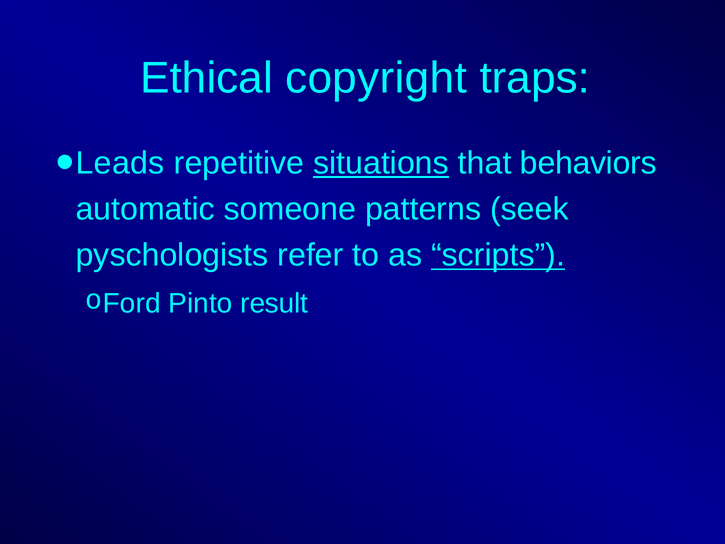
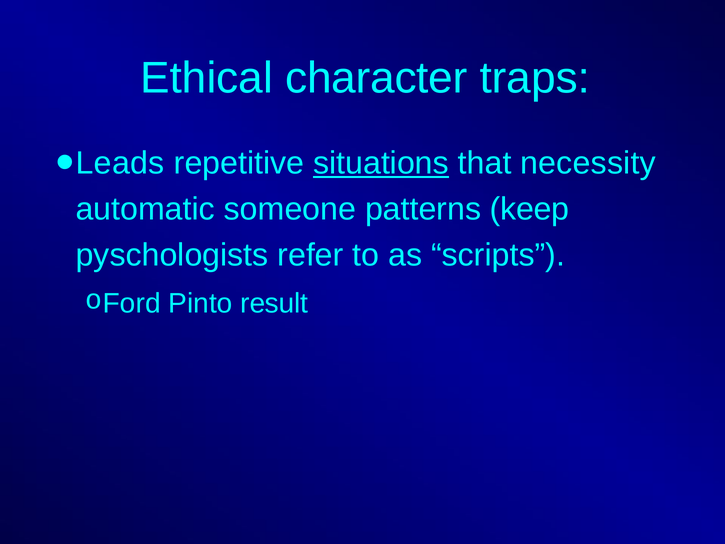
copyright: copyright -> character (376, 78)
behaviors: behaviors -> necessity (588, 163)
seek: seek -> keep (530, 209)
scripts underline: present -> none (498, 255)
